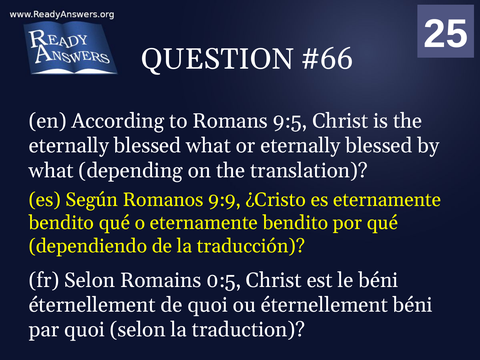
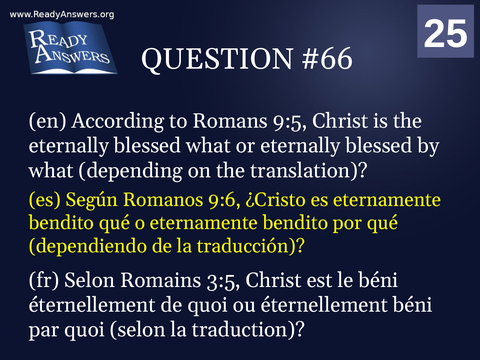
9:9: 9:9 -> 9:6 (225, 200)
0:5: 0:5 -> 3:5 (224, 280)
